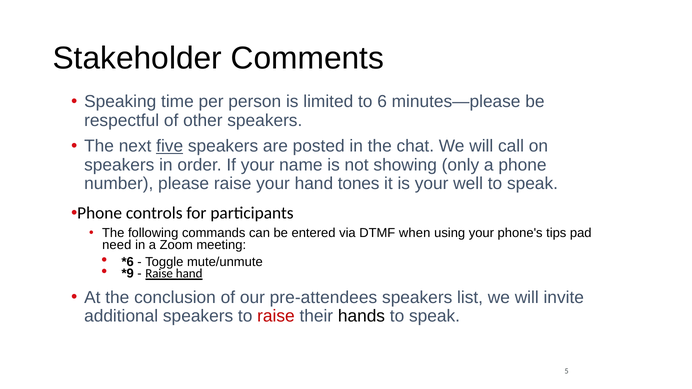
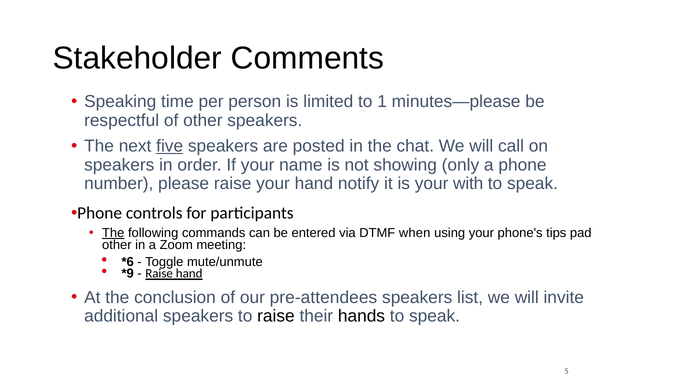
6: 6 -> 1 (382, 102)
tones: tones -> notify (359, 184)
well: well -> with (468, 184)
The underline: none -> present (113, 233)
need: need -> other (117, 245)
raise colour: red -> black (276, 316)
